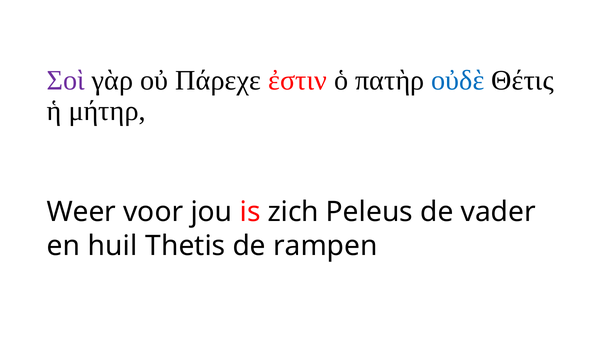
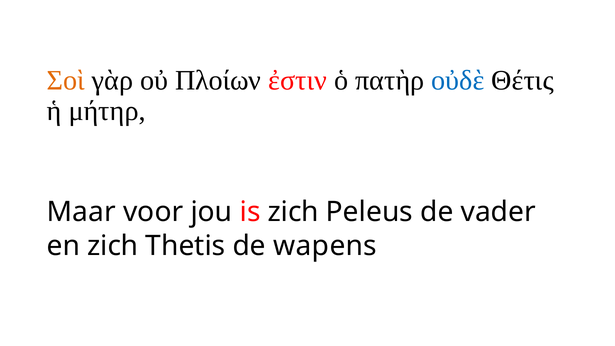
Σοὶ colour: purple -> orange (66, 80)
Πάρεχε: Πάρεχε -> Πλοίων (218, 80)
Weer: Weer -> Maar (81, 212)
en huil: huil -> zich (113, 246)
rampen: rampen -> wapens (325, 246)
